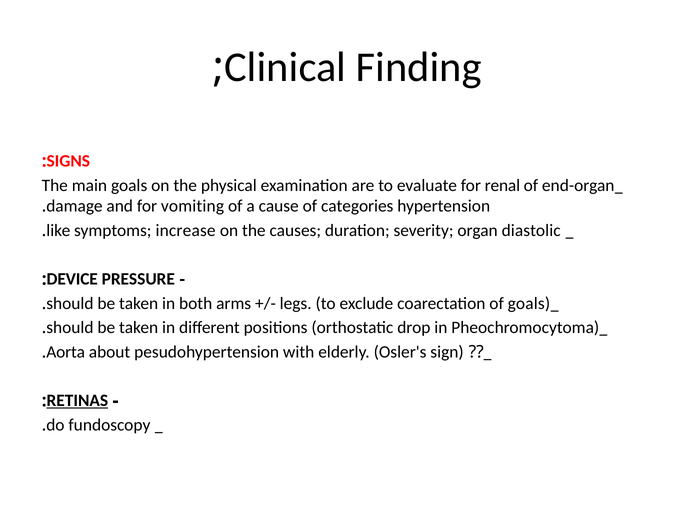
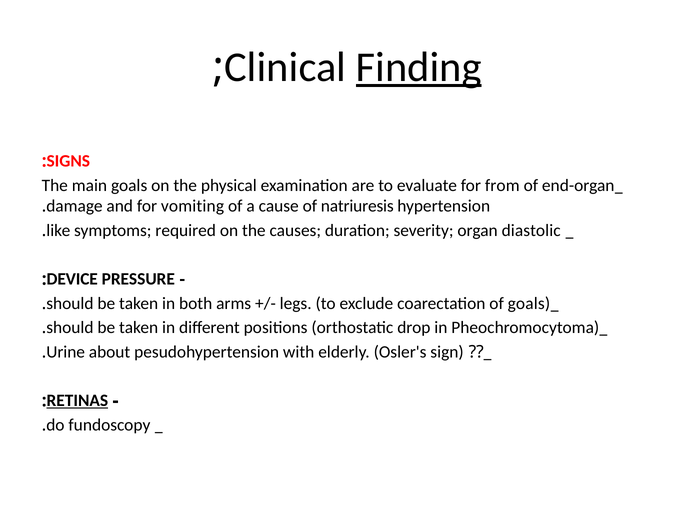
Finding underline: none -> present (419, 67)
renal: renal -> from (502, 185)
categories: categories -> natriuresis (357, 206)
increase: increase -> required (186, 231)
Aorta: Aorta -> Urine (66, 352)
